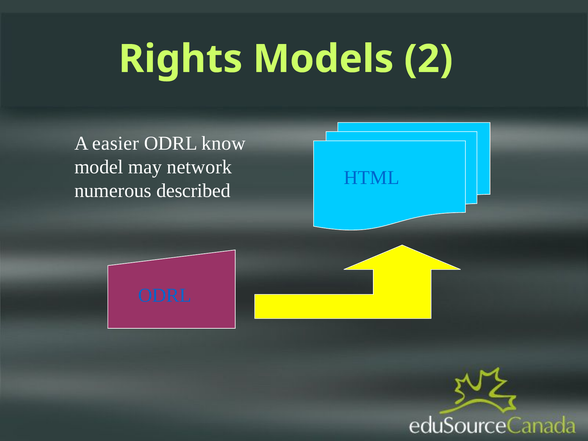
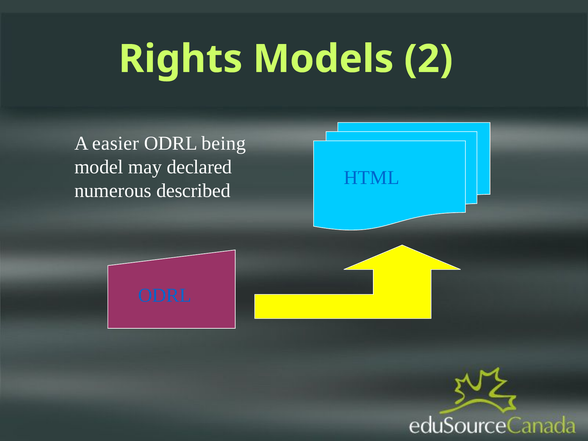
know: know -> being (224, 144)
network: network -> declared (199, 167)
